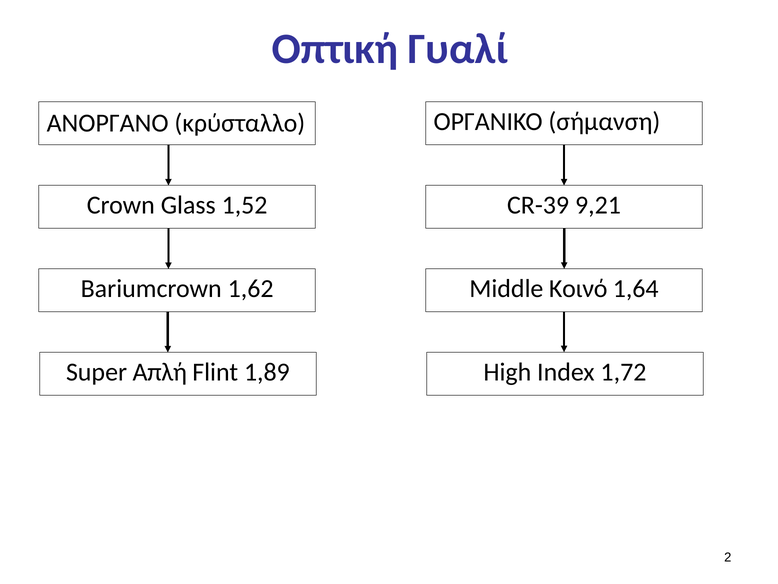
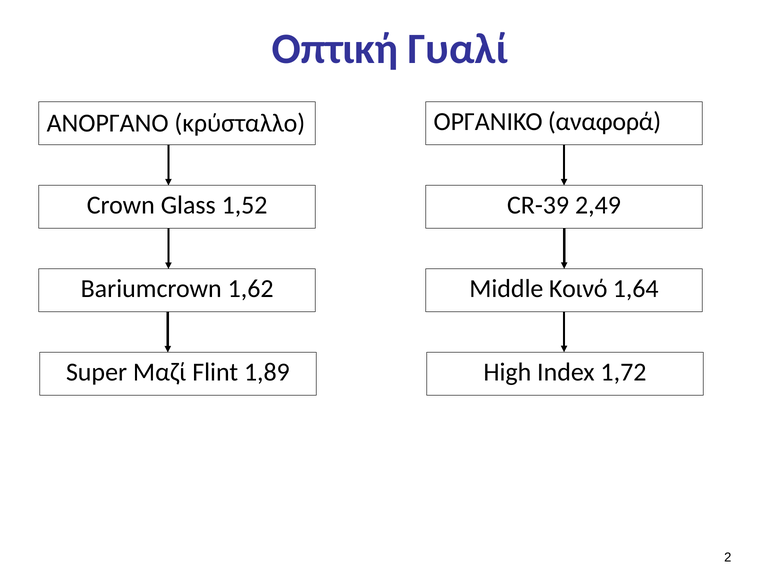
σήμανση: σήμανση -> αναφορά (605, 122)
9,21: 9,21 -> 2,49 (598, 205)
Απλή: Απλή -> Μαζί (160, 372)
